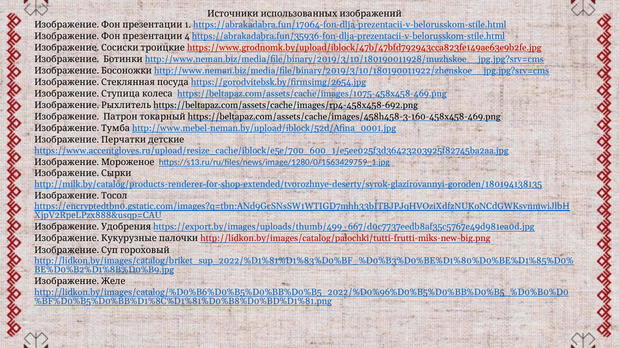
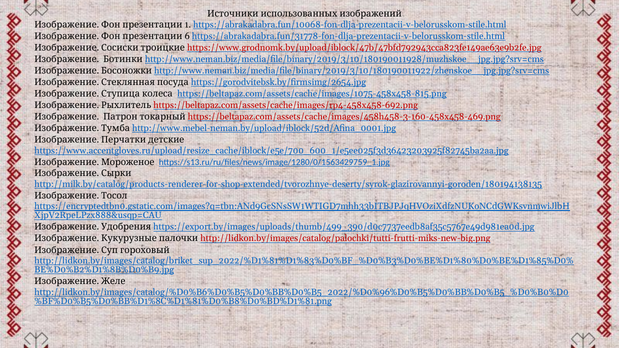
https://abrakadabra.fun/17064-fon-dlja-prezentacii-v-belorusskom-stile.html: https://abrakadabra.fun/17064-fon-dlja-prezentacii-v-belorusskom-stile.html -> https://abrakadabra.fun/10068-fon-dlja-prezentacii-v-belorusskom-stile.html (350, 25)
4: 4 -> 6 (187, 36)
https://abrakadabra.fun/35936-fon-dlja-prezentacii-v-belorusskom-stile.html: https://abrakadabra.fun/35936-fon-dlja-prezentacii-v-belorusskom-stile.html -> https://abrakadabra.fun/31778-fon-dlja-prezentacii-v-belorusskom-stile.html (348, 36)
https://beltapaz.com/assets/cache/images/1075-458x458-469.png: https://beltapaz.com/assets/cache/images/1075-458x458-469.png -> https://beltapaz.com/assets/cache/images/1075-458x458-815.png (312, 94)
https://beltapaz.com/assets/cache/images/rp4-458x458-692.png colour: black -> red (286, 105)
https://beltapaz.com/assets/cache/images/458h458-3-160-458x458-469.png colour: black -> red (344, 117)
https://export.by/images/uploads/thumb/499_667/d0c7737eedb8af35c5767e49d981ea0d.jpg: https://export.by/images/uploads/thumb/499_667/d0c7737eedb8af35c5767e49d981ea0d.jpg -> https://export.by/images/uploads/thumb/499_390/d0c7737eedb8af35c5767e49d981ea0d.jpg (344, 227)
